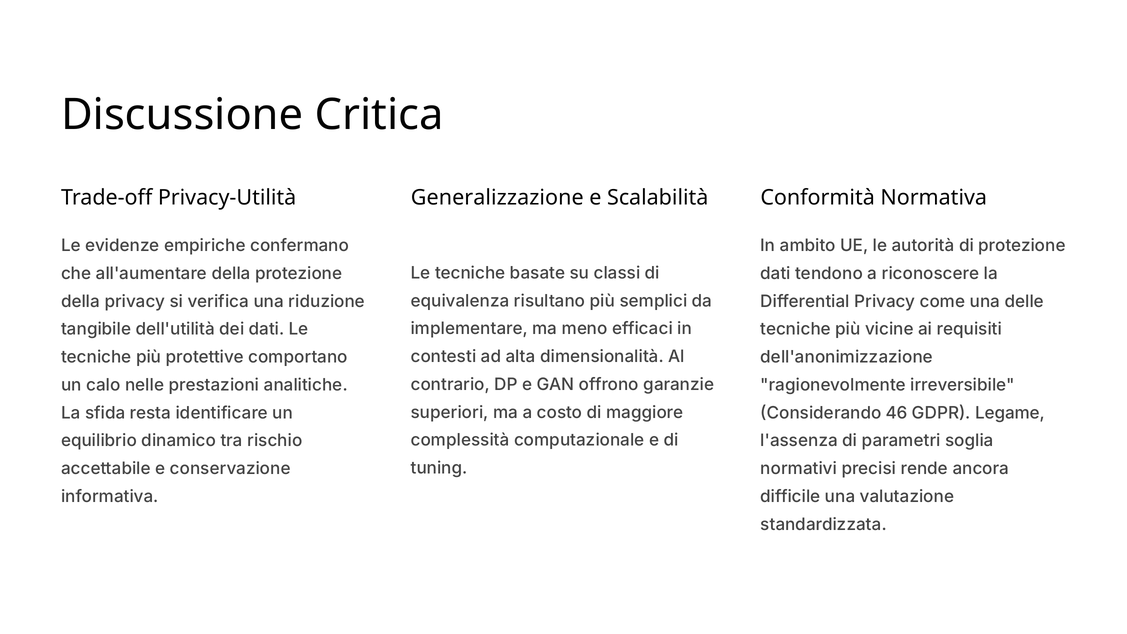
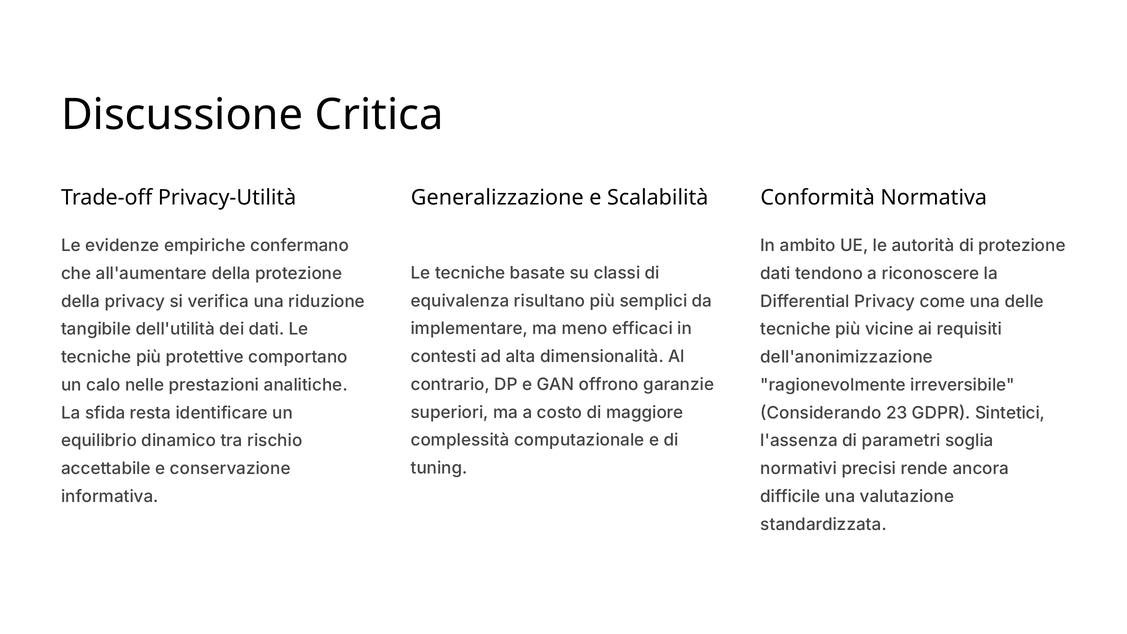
46: 46 -> 23 (897, 413)
Legame: Legame -> Sintetici (1010, 413)
